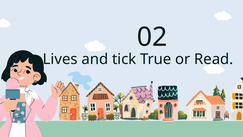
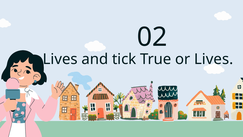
or Read: Read -> Lives (214, 59)
